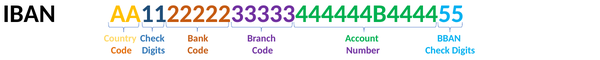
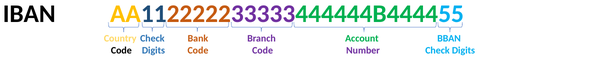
Code colour: orange -> black (121, 50)
